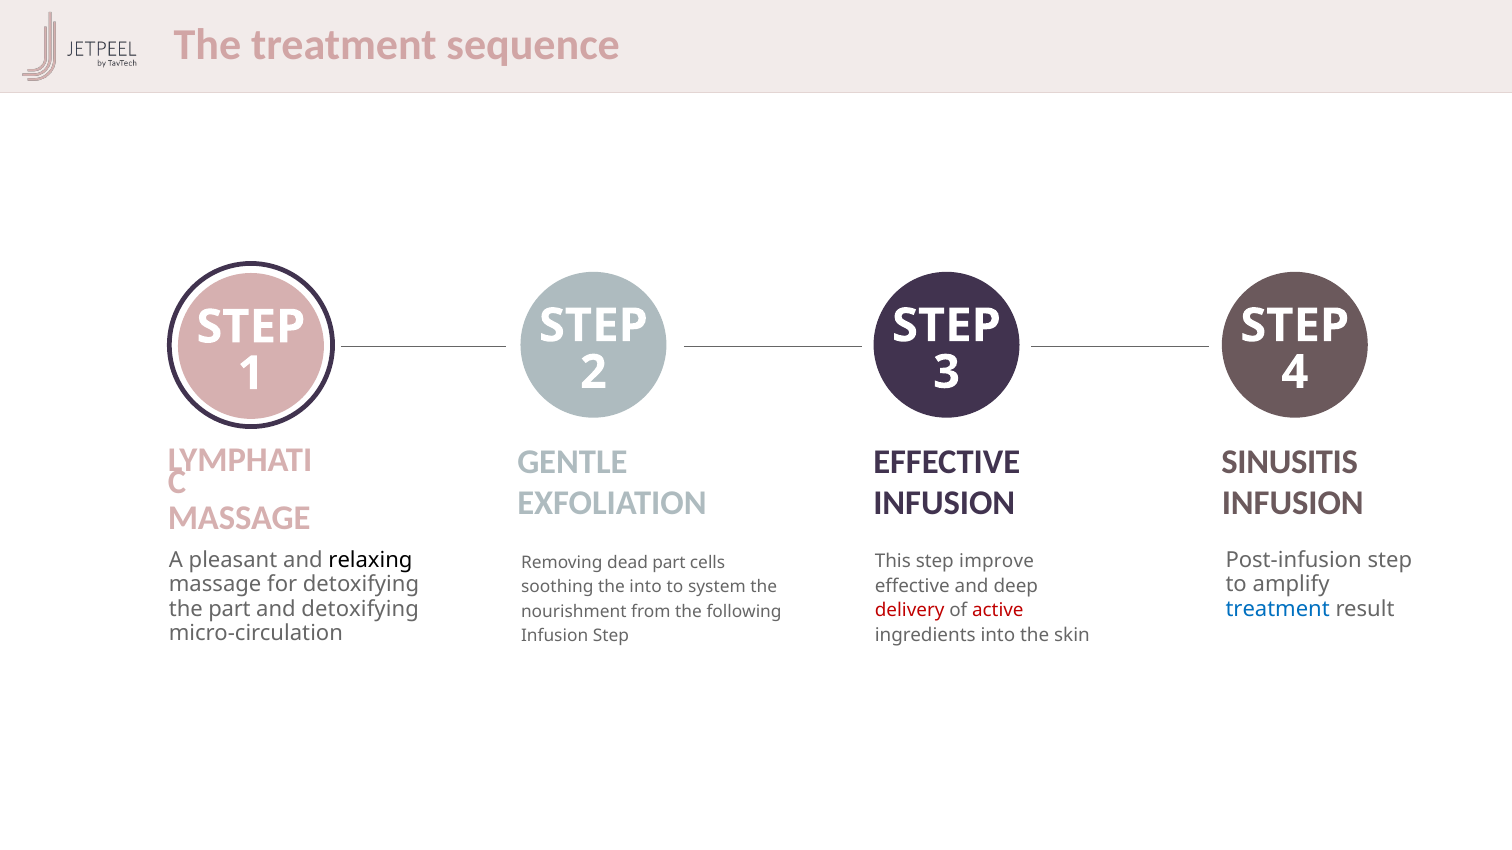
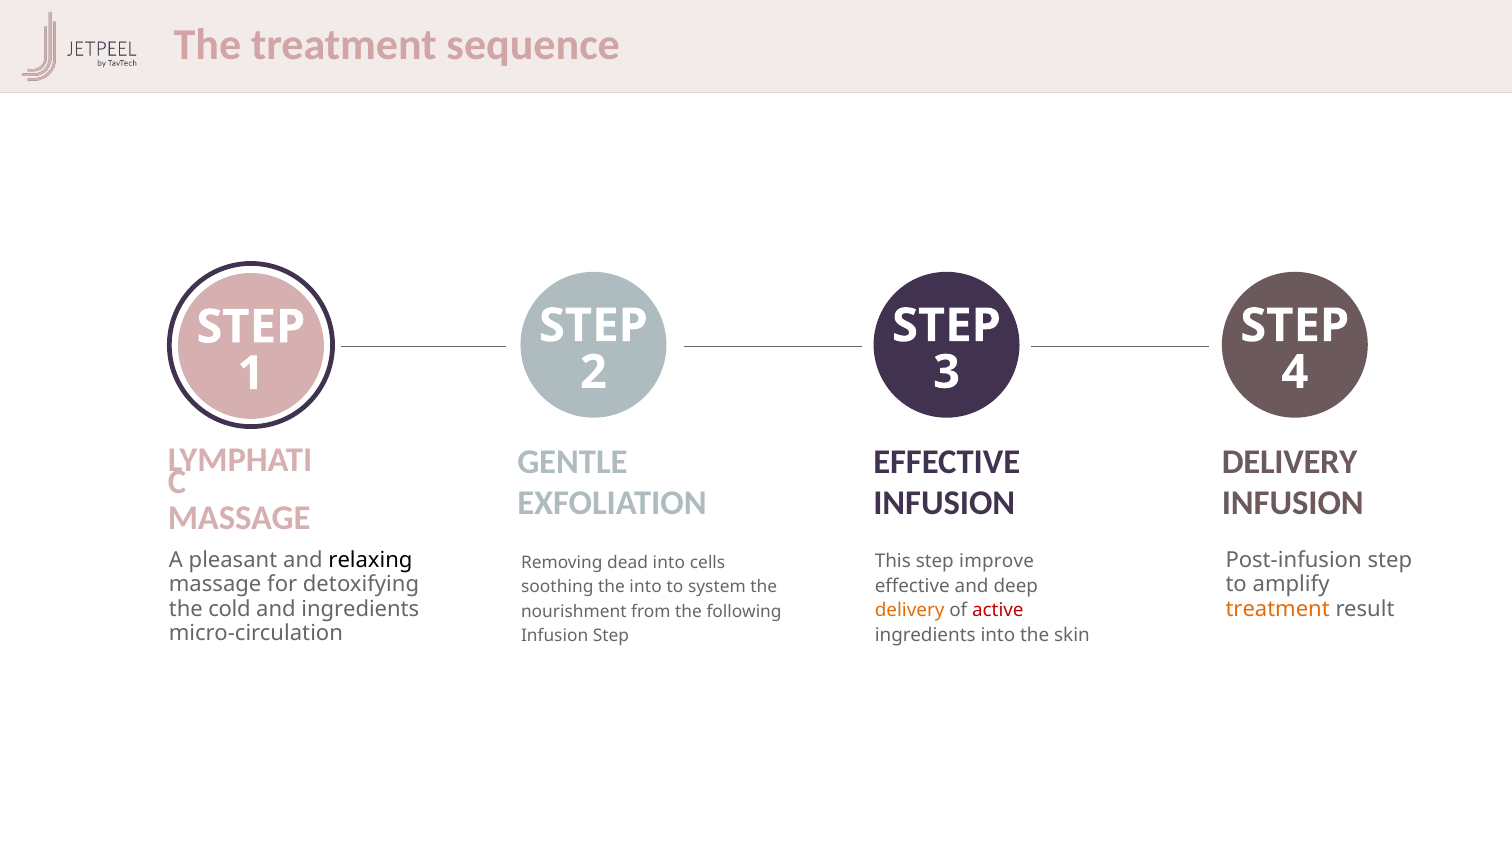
SINUSITIS: SINUSITIS -> DELIVERY (1290, 463)
dead part: part -> into (669, 563)
the part: part -> cold (230, 609)
and detoxifying: detoxifying -> ingredients (360, 609)
treatment colour: blue -> orange (1278, 609)
delivery colour: red -> orange (910, 611)
